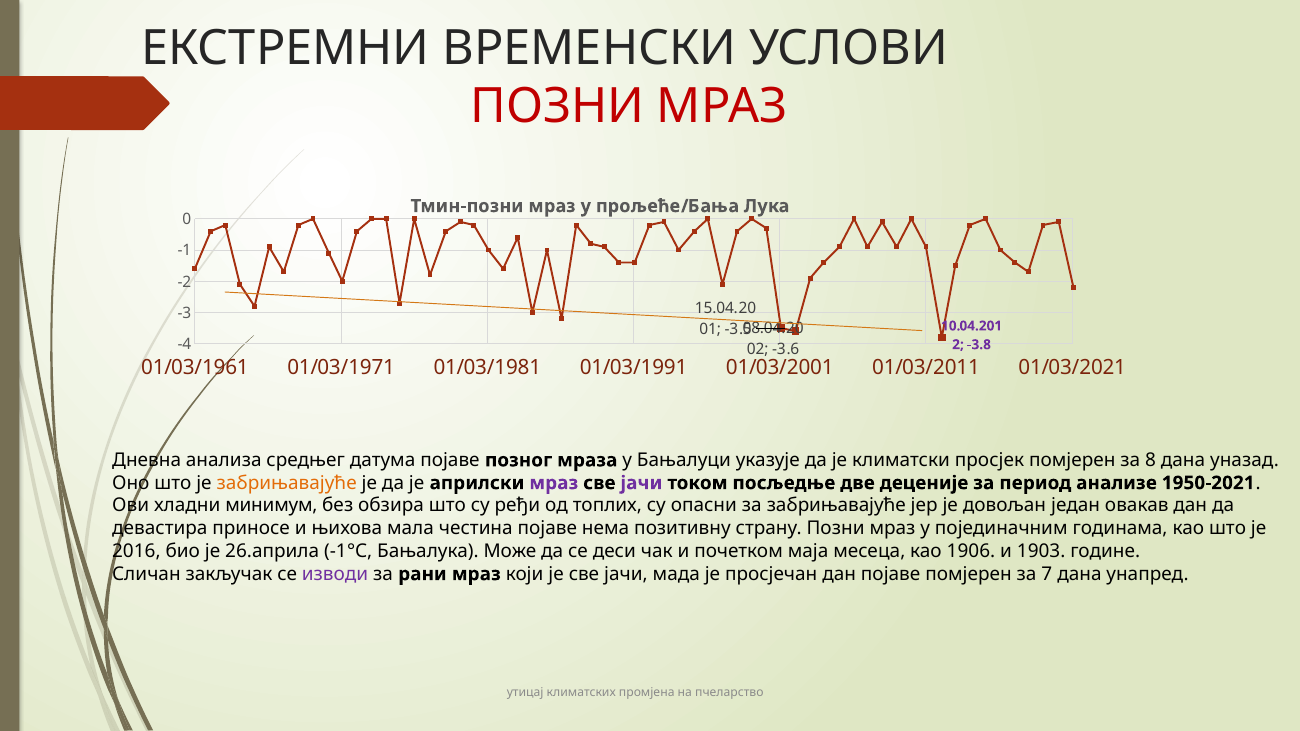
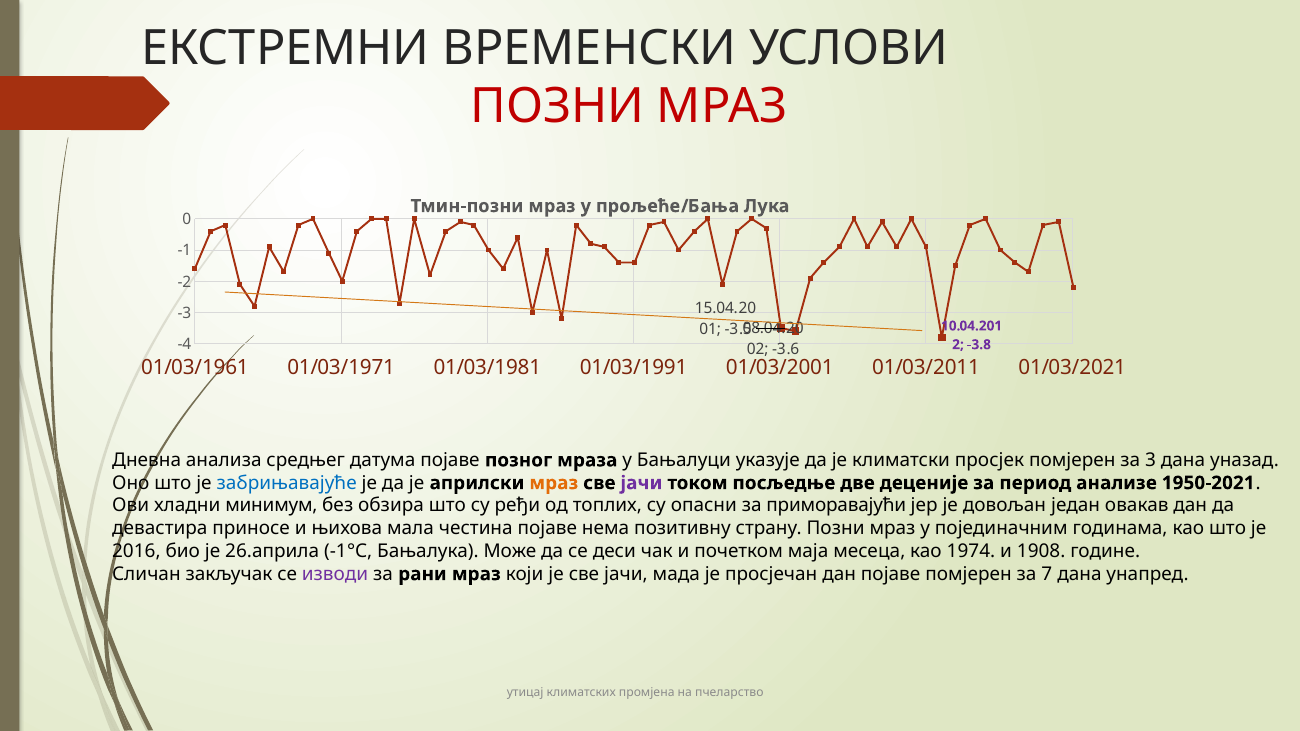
8: 8 -> 3 (1151, 460)
забрињавајуће colour: orange -> blue (287, 483)
мраз colour: purple -> orange (554, 483)
за забрињавајуће: забрињавајуће -> приморавајући (836, 506)
1906: 1906 -> 1974 (971, 551)
1903: 1903 -> 1908 (1041, 551)
